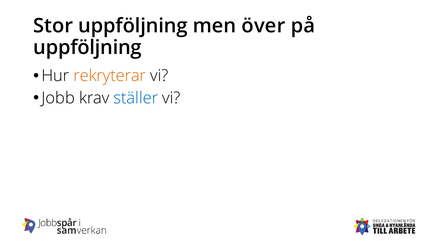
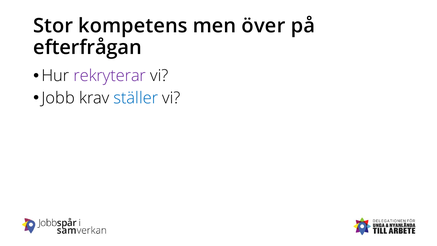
Stor uppföljning: uppföljning -> kompetens (133, 26)
uppföljning: uppföljning -> efterfrågan (88, 48)
rekryterar colour: orange -> purple (110, 76)
